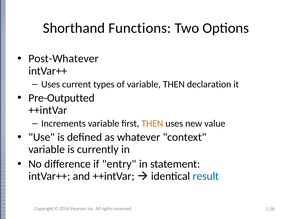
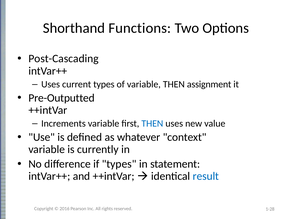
Post-Whatever: Post-Whatever -> Post-Cascading (64, 59)
declaration: declaration -> assignment (209, 84)
THEN colour: orange -> blue (152, 123)
if entry: entry -> types (119, 164)
